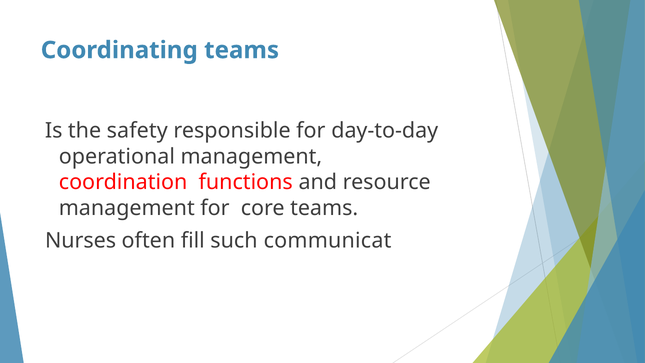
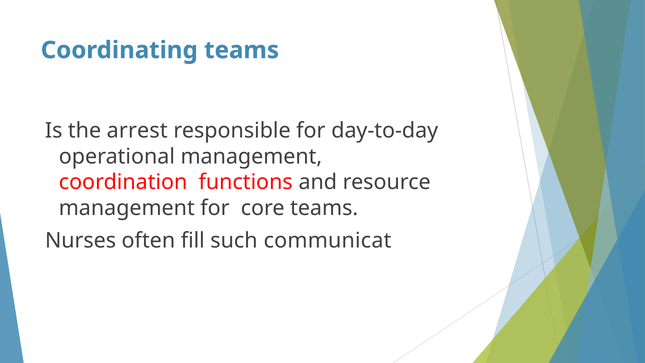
safety: safety -> arrest (137, 131)
